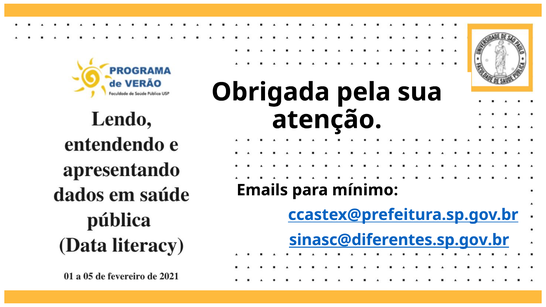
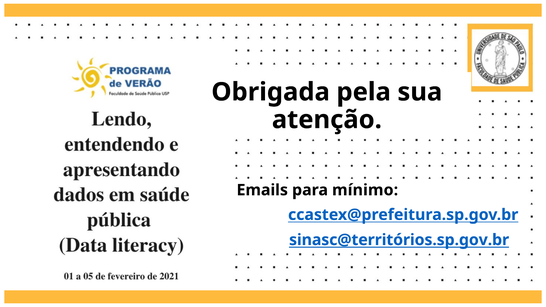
sinasc@diferentes.sp.gov.br: sinasc@diferentes.sp.gov.br -> sinasc@territórios.sp.gov.br (399, 240)
